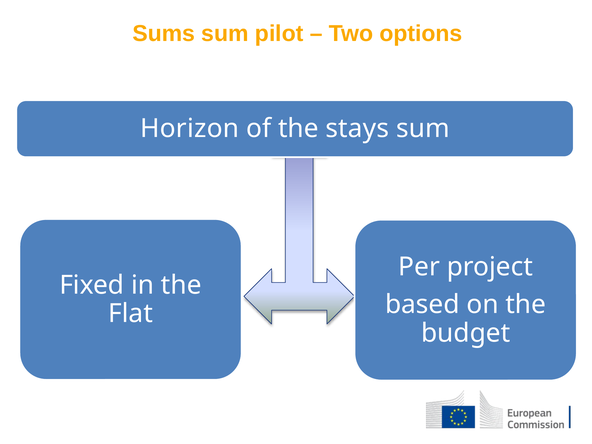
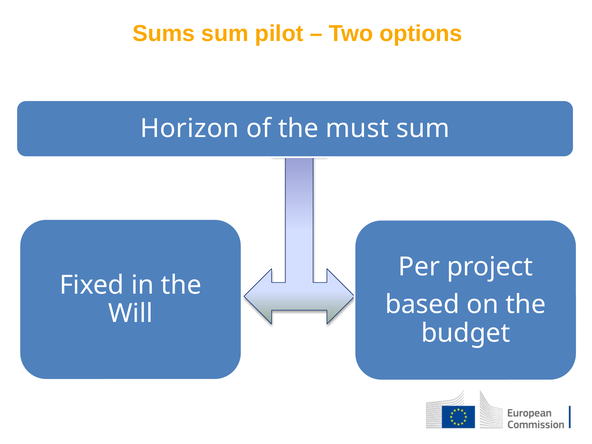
stays: stays -> must (357, 129)
Flat: Flat -> Will (130, 313)
